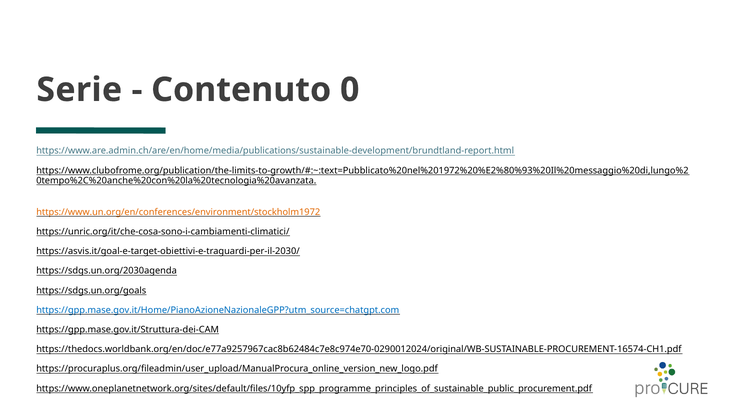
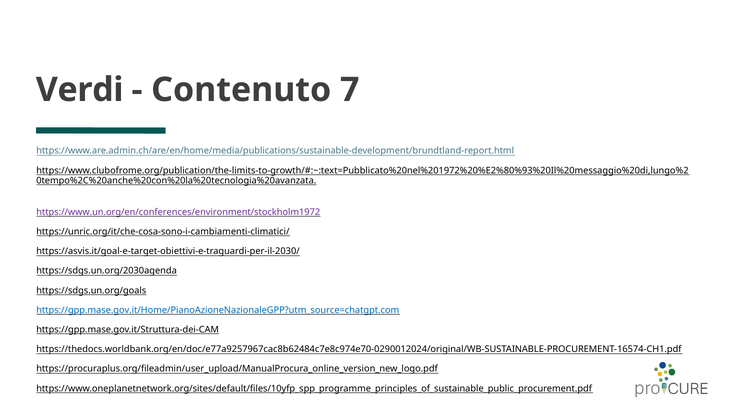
Serie: Serie -> Verdi (80, 90)
0: 0 -> 7 (350, 90)
https://www.un.org/en/conferences/environment/stockholm1972 colour: orange -> purple (178, 212)
